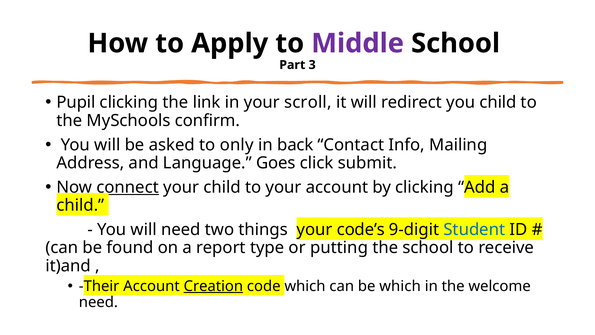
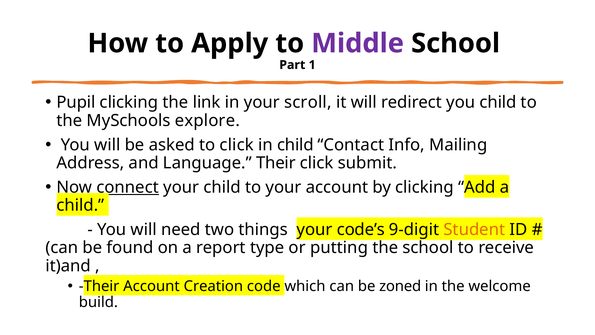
3: 3 -> 1 (312, 65)
confirm: confirm -> explore (207, 120)
to only: only -> click (237, 145)
in back: back -> child (295, 145)
Language Goes: Goes -> Their (276, 163)
Student colour: blue -> orange (474, 229)
Creation underline: present -> none (213, 286)
be which: which -> zoned (400, 286)
need: need -> build (98, 302)
